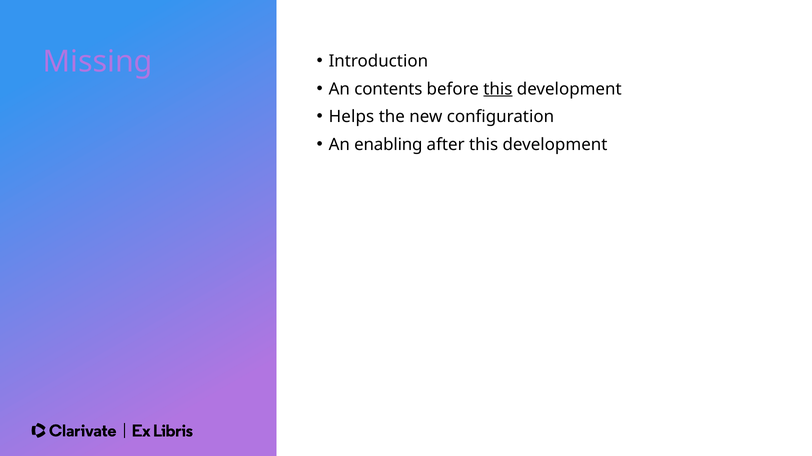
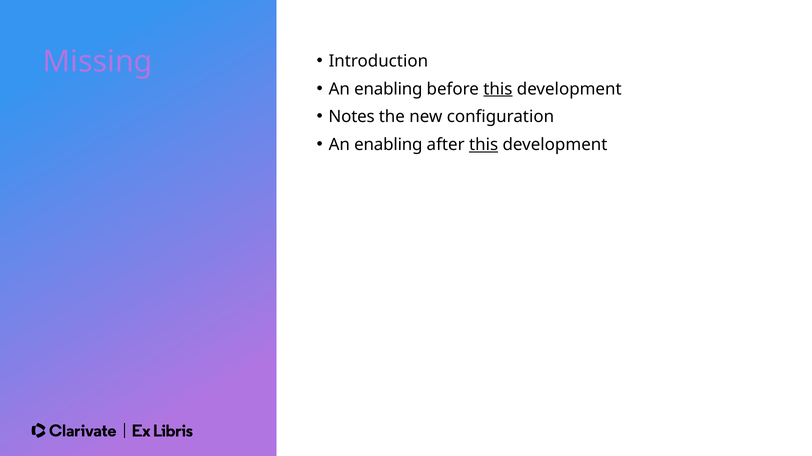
contents: contents -> enabling (388, 89)
Helps: Helps -> Notes (352, 117)
this underline: none -> present (484, 145)
